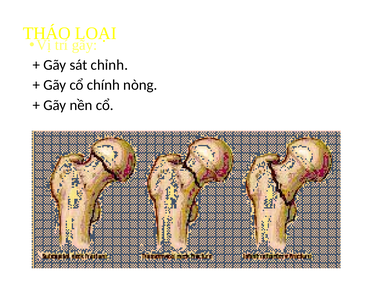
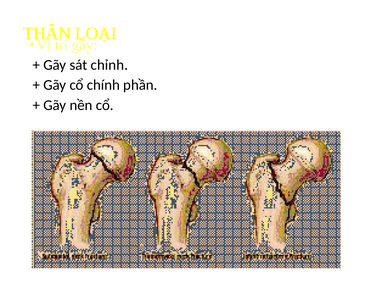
THÁO: THÁO -> THÂN (47, 33)
nòng: nòng -> phần (140, 85)
